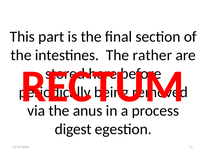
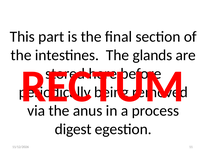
rather: rather -> glands (152, 55)
